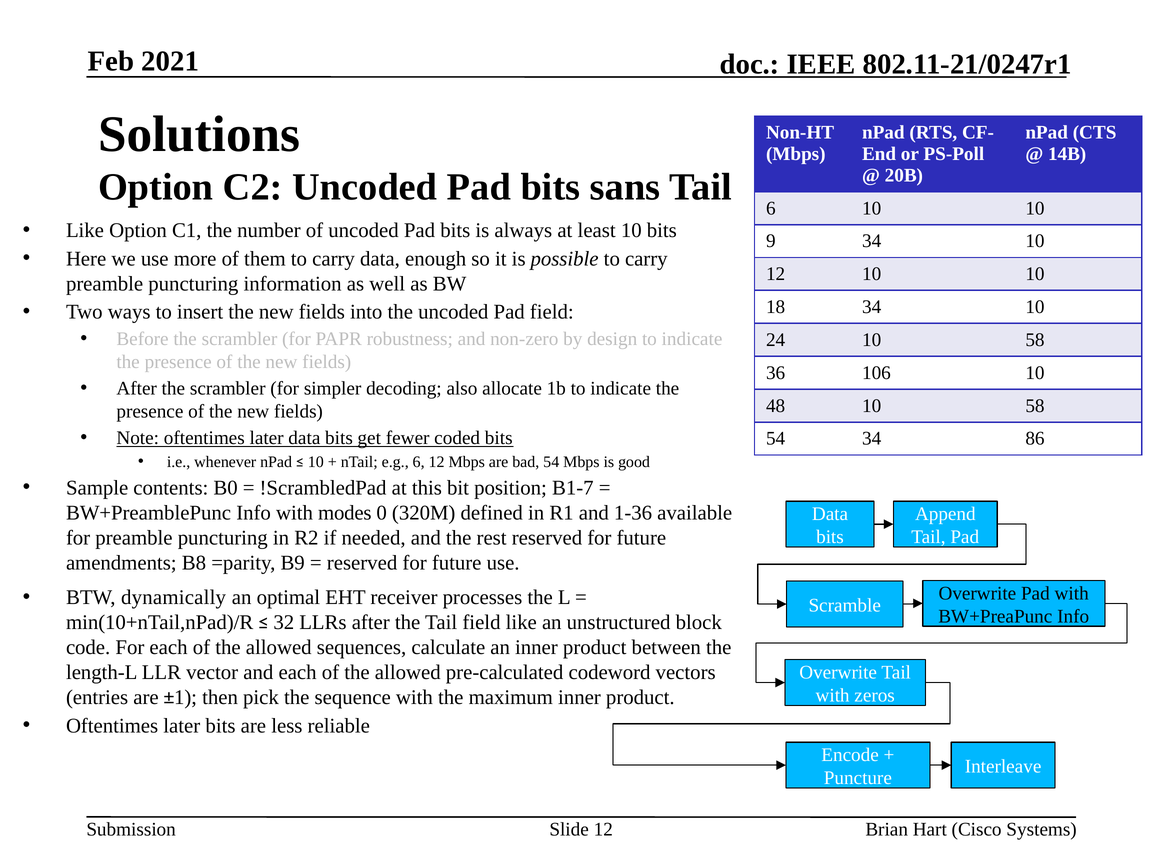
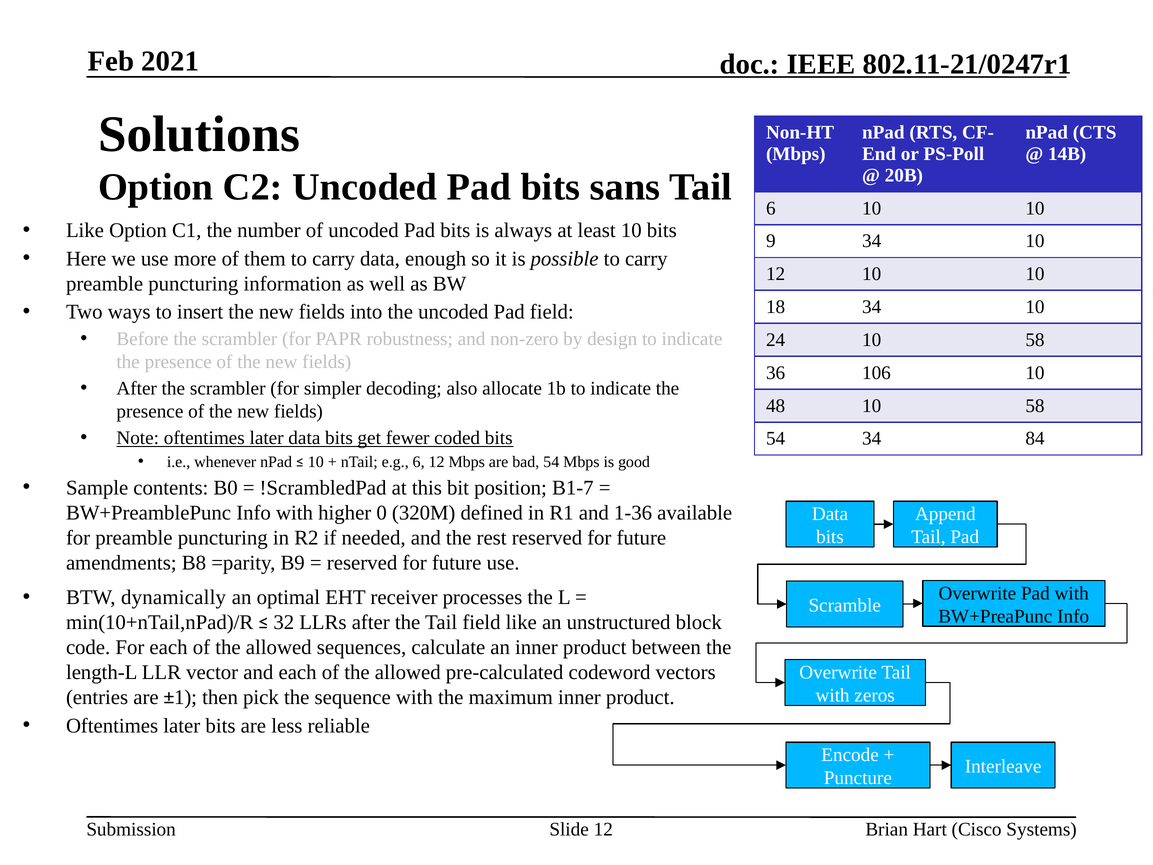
86: 86 -> 84 (1035, 439)
modes: modes -> higher (345, 513)
